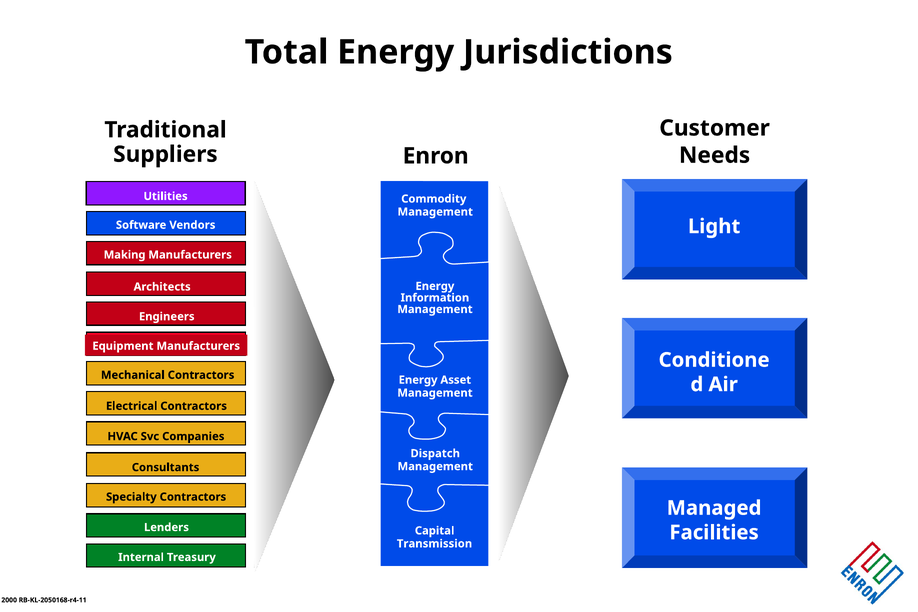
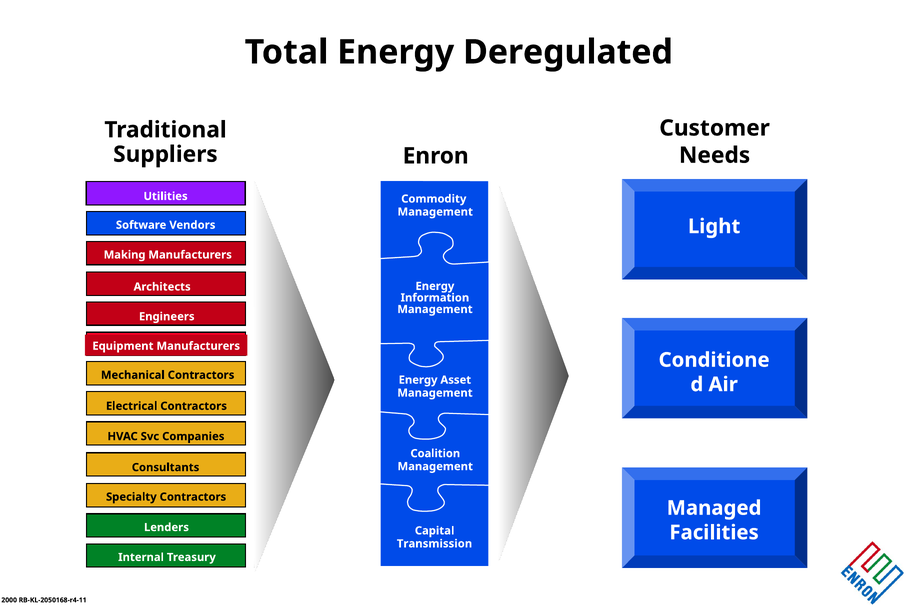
Jurisdictions: Jurisdictions -> Deregulated (568, 52)
Dispatch: Dispatch -> Coalition (435, 453)
